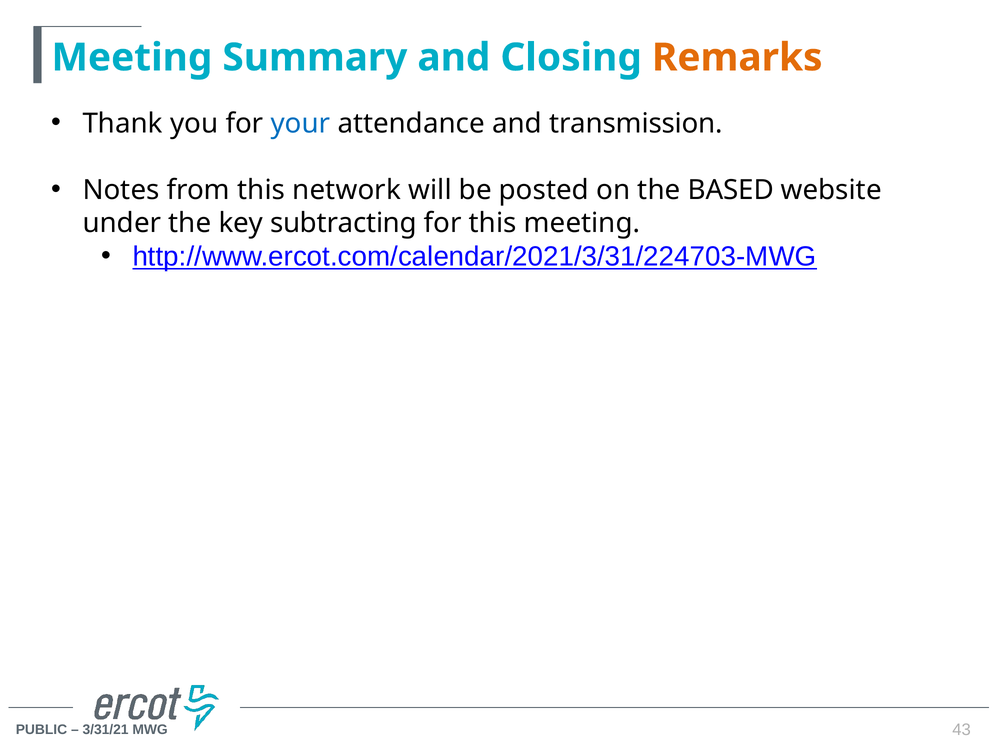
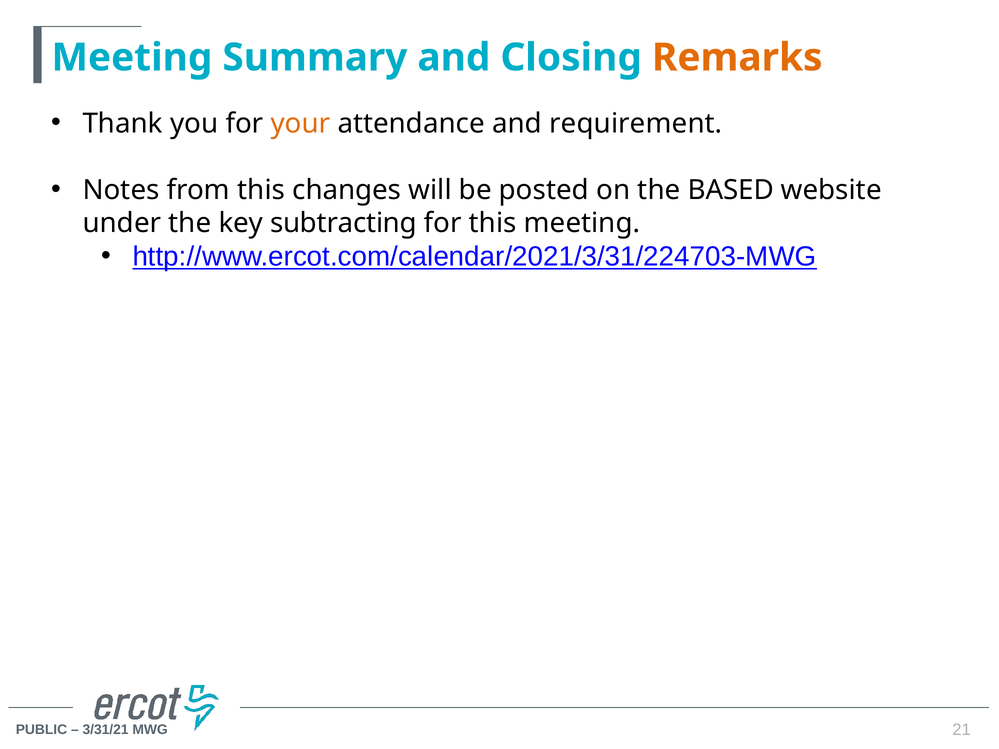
your colour: blue -> orange (300, 123)
transmission: transmission -> requirement (636, 123)
network: network -> changes (347, 190)
43: 43 -> 21 (962, 730)
